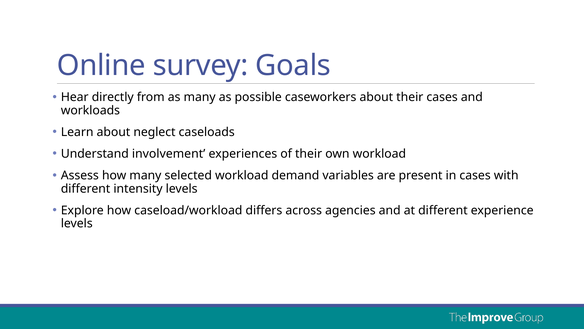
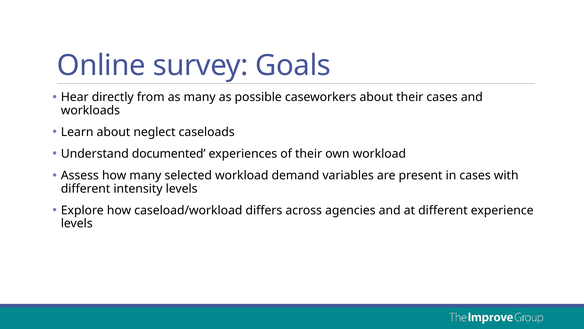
involvement: involvement -> documented (169, 154)
